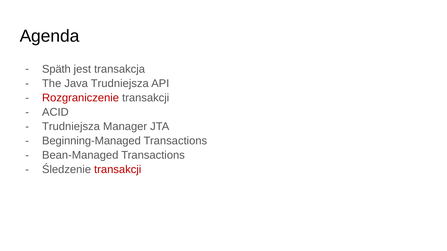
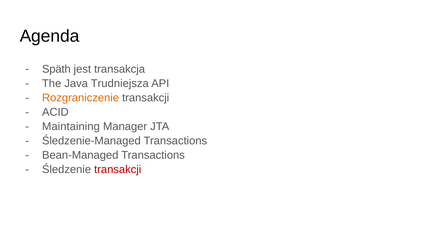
Rozgraniczenie colour: red -> orange (81, 98)
Trudniejsza: Trudniejsza -> Maintaining (71, 127)
Beginning-Managed: Beginning-Managed -> Śledzenie-Managed (91, 141)
